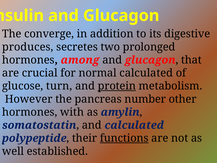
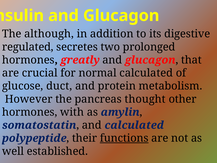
converge: converge -> although (49, 34)
produces: produces -> regulated (28, 47)
among: among -> greatly (80, 60)
turn: turn -> duct (59, 86)
protein underline: present -> none (117, 86)
number: number -> thought (145, 99)
